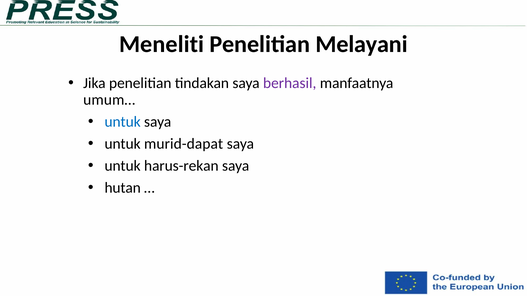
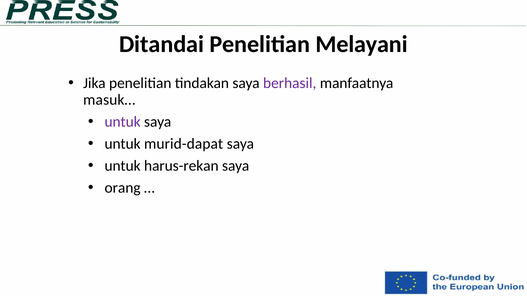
Meneliti: Meneliti -> Ditandai (162, 44)
umum…: umum… -> masuk… (109, 100)
untuk colour: blue -> purple (123, 122)
hutan: hutan -> orang (123, 188)
